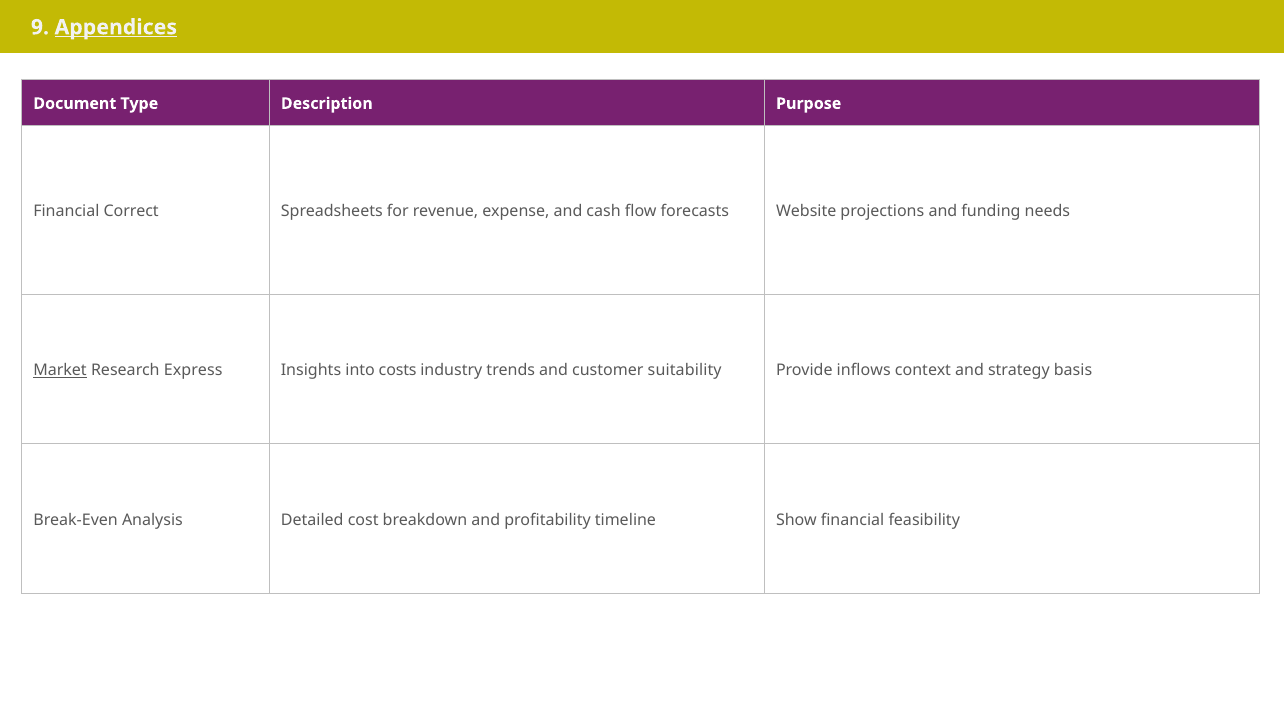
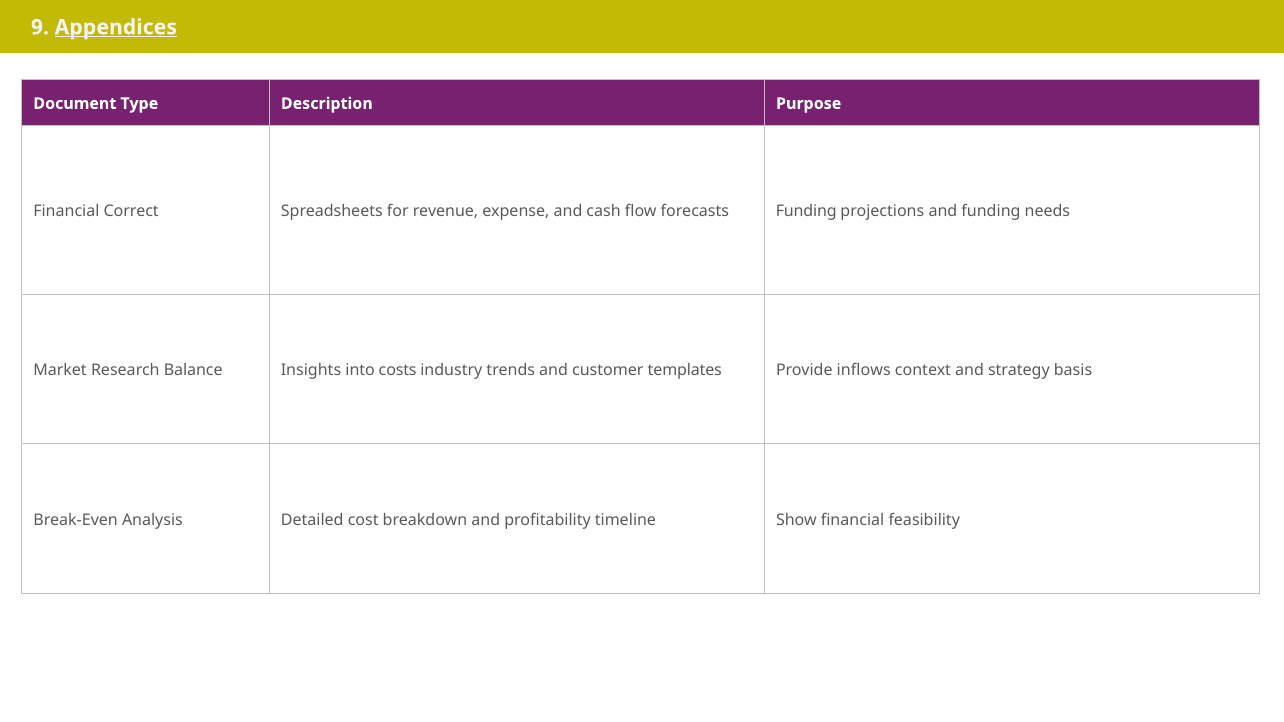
forecasts Website: Website -> Funding (806, 211)
Market underline: present -> none (60, 370)
Express: Express -> Balance (193, 370)
suitability: suitability -> templates (685, 370)
